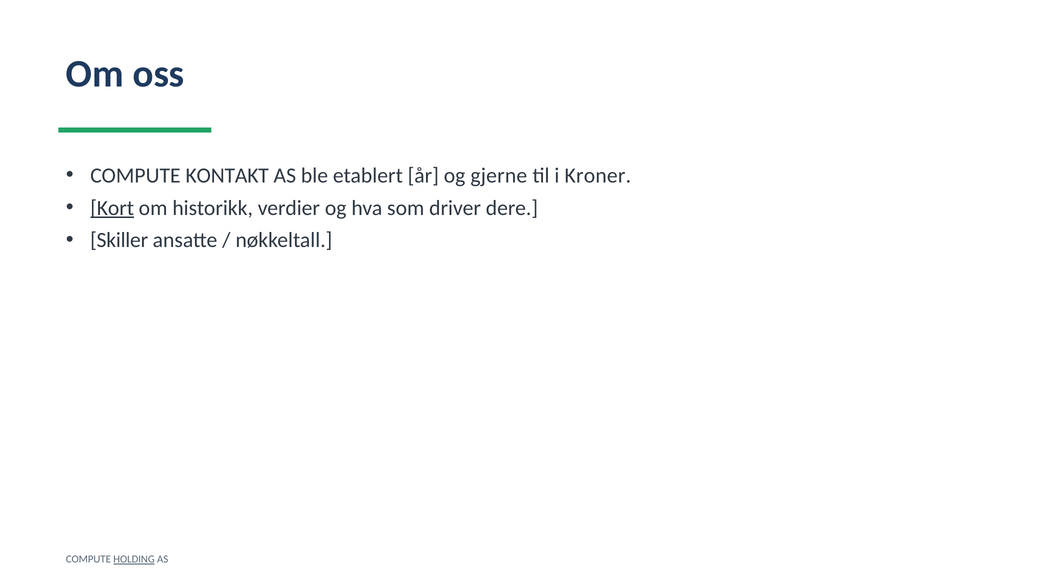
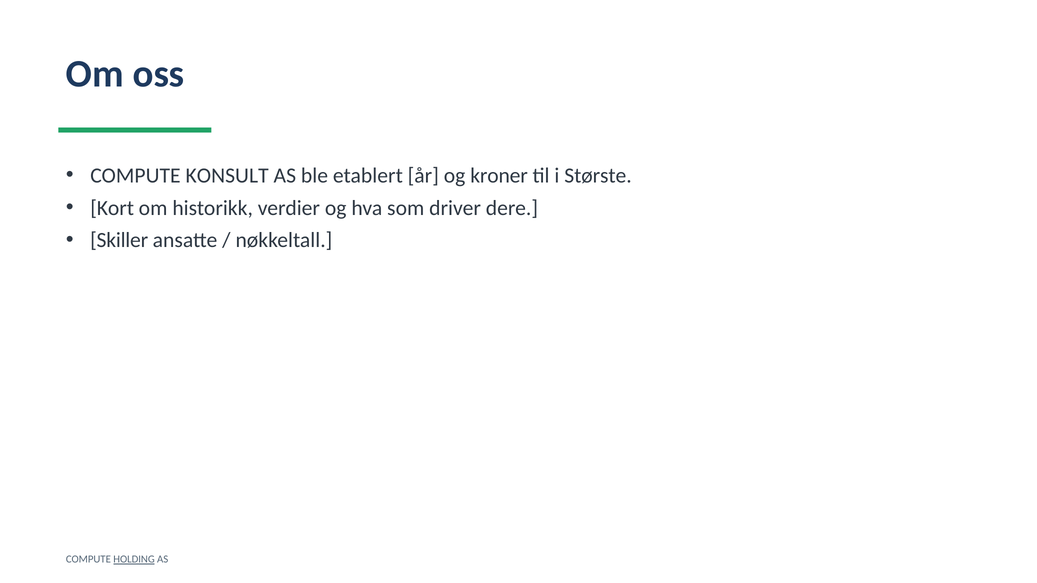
KONTAKT: KONTAKT -> KONSULT (227, 176)
gjerne: gjerne -> kroner (499, 176)
Kroner: Kroner -> Største (598, 176)
Kort underline: present -> none (112, 208)
